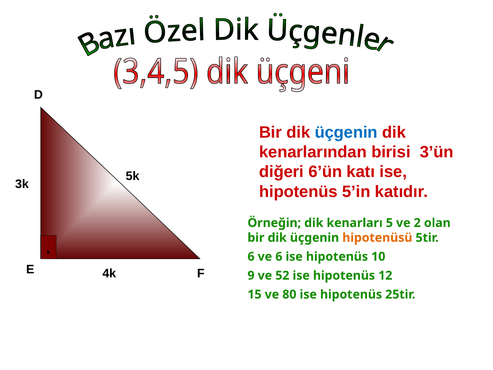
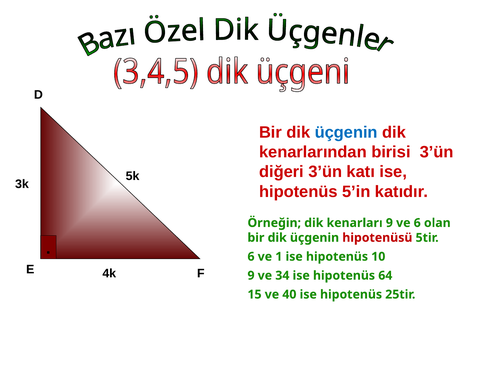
diğeri 6’ün: 6’ün -> 3’ün (325, 172)
kenarları 5: 5 -> 9 (389, 223)
ve 2: 2 -> 6 (417, 223)
hipotenüsü colour: orange -> red (377, 238)
ve 6: 6 -> 1 (279, 256)
52: 52 -> 34 (282, 275)
12: 12 -> 64 (385, 275)
80: 80 -> 40 (289, 294)
